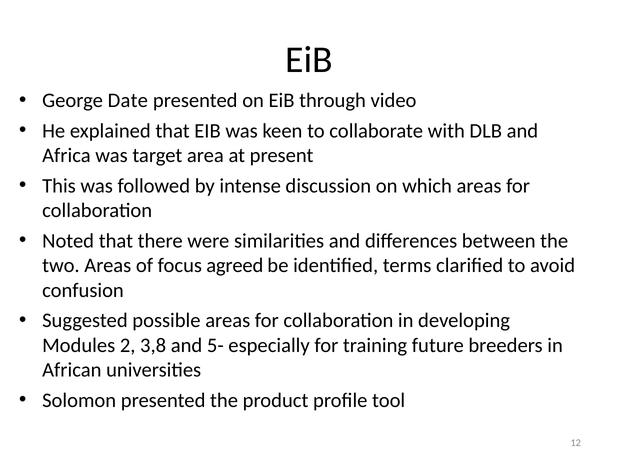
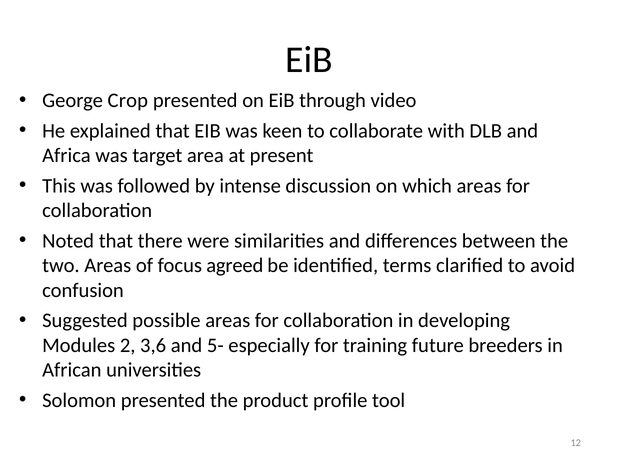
Date: Date -> Crop (128, 100)
3,8: 3,8 -> 3,6 (153, 345)
